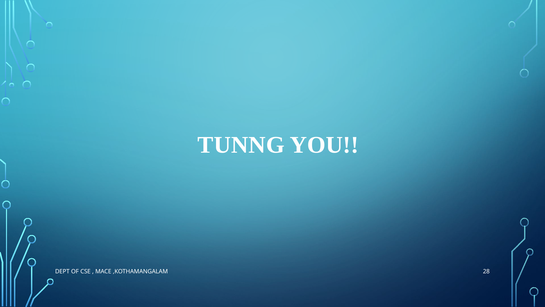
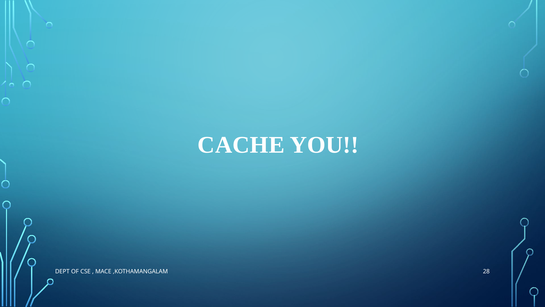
TUNNG: TUNNG -> CACHE (241, 145)
